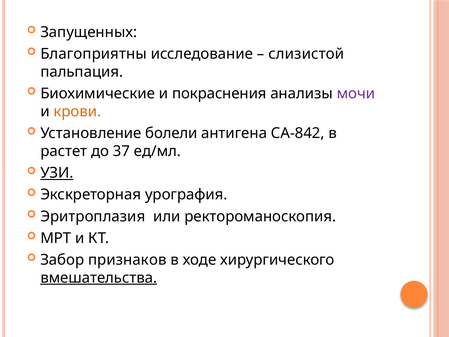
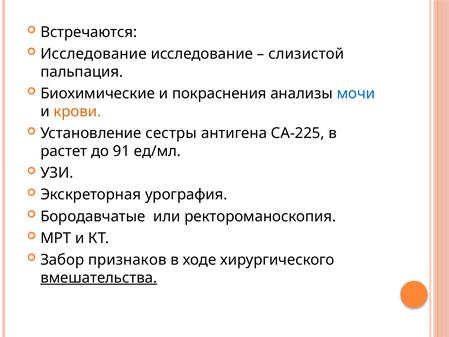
Запущенных: Запущенных -> Встречаются (89, 32)
Благоприятны: Благоприятны -> Исследование (94, 54)
мочи colour: purple -> blue (356, 93)
болели: болели -> сестры (171, 133)
СА-842: СА-842 -> СА-225 (298, 133)
37: 37 -> 91 (122, 151)
УЗИ underline: present -> none (57, 173)
Эритроплазия: Эритроплазия -> Бородавчатые (93, 216)
